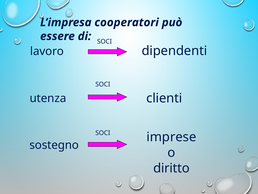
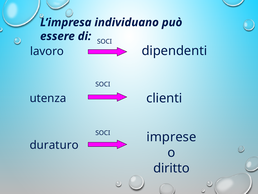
cooperatori: cooperatori -> individuano (127, 22)
sostegno: sostegno -> duraturo (54, 145)
